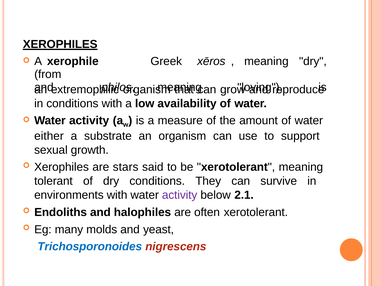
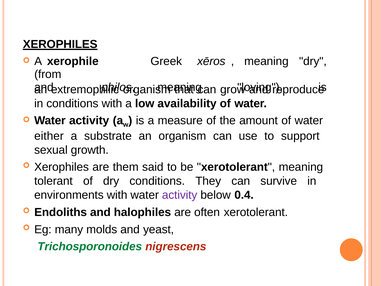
stars: stars -> them (126, 167)
2.1: 2.1 -> 0.4 (244, 195)
Trichosporonoides colour: blue -> green (90, 246)
